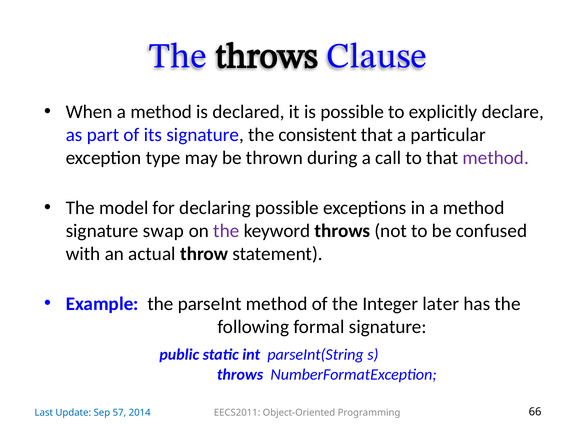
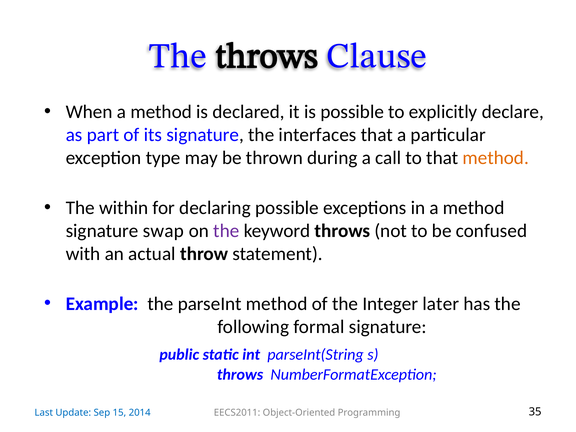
consistent: consistent -> interfaces (318, 135)
method colour: purple -> orange (496, 158)
model: model -> within (124, 208)
57: 57 -> 15 (119, 413)
66: 66 -> 35 (535, 412)
